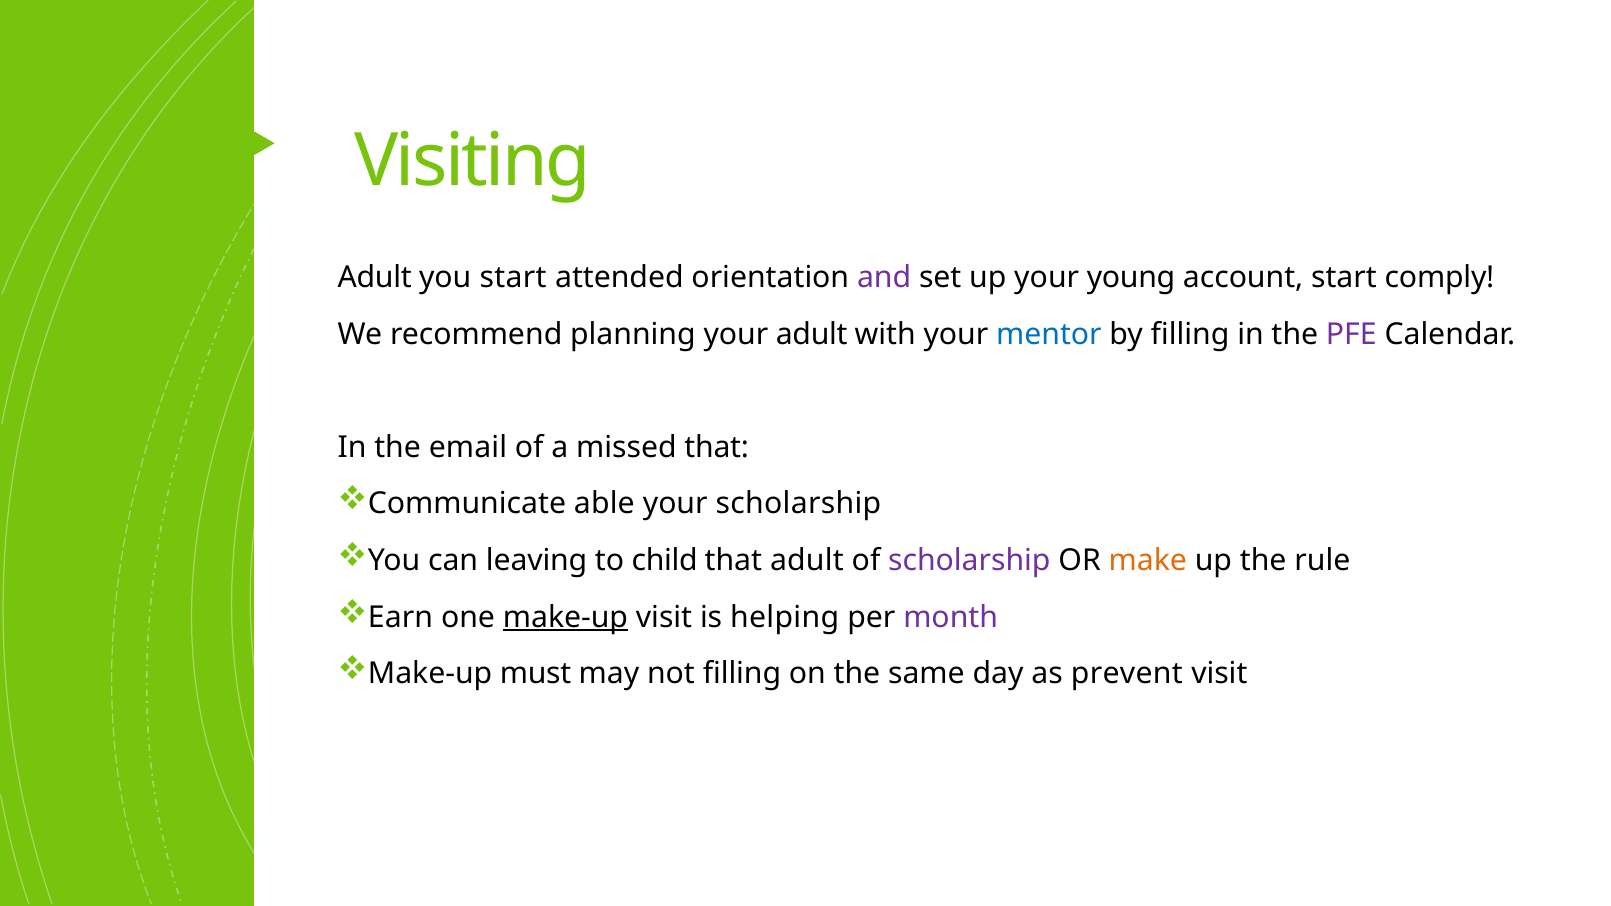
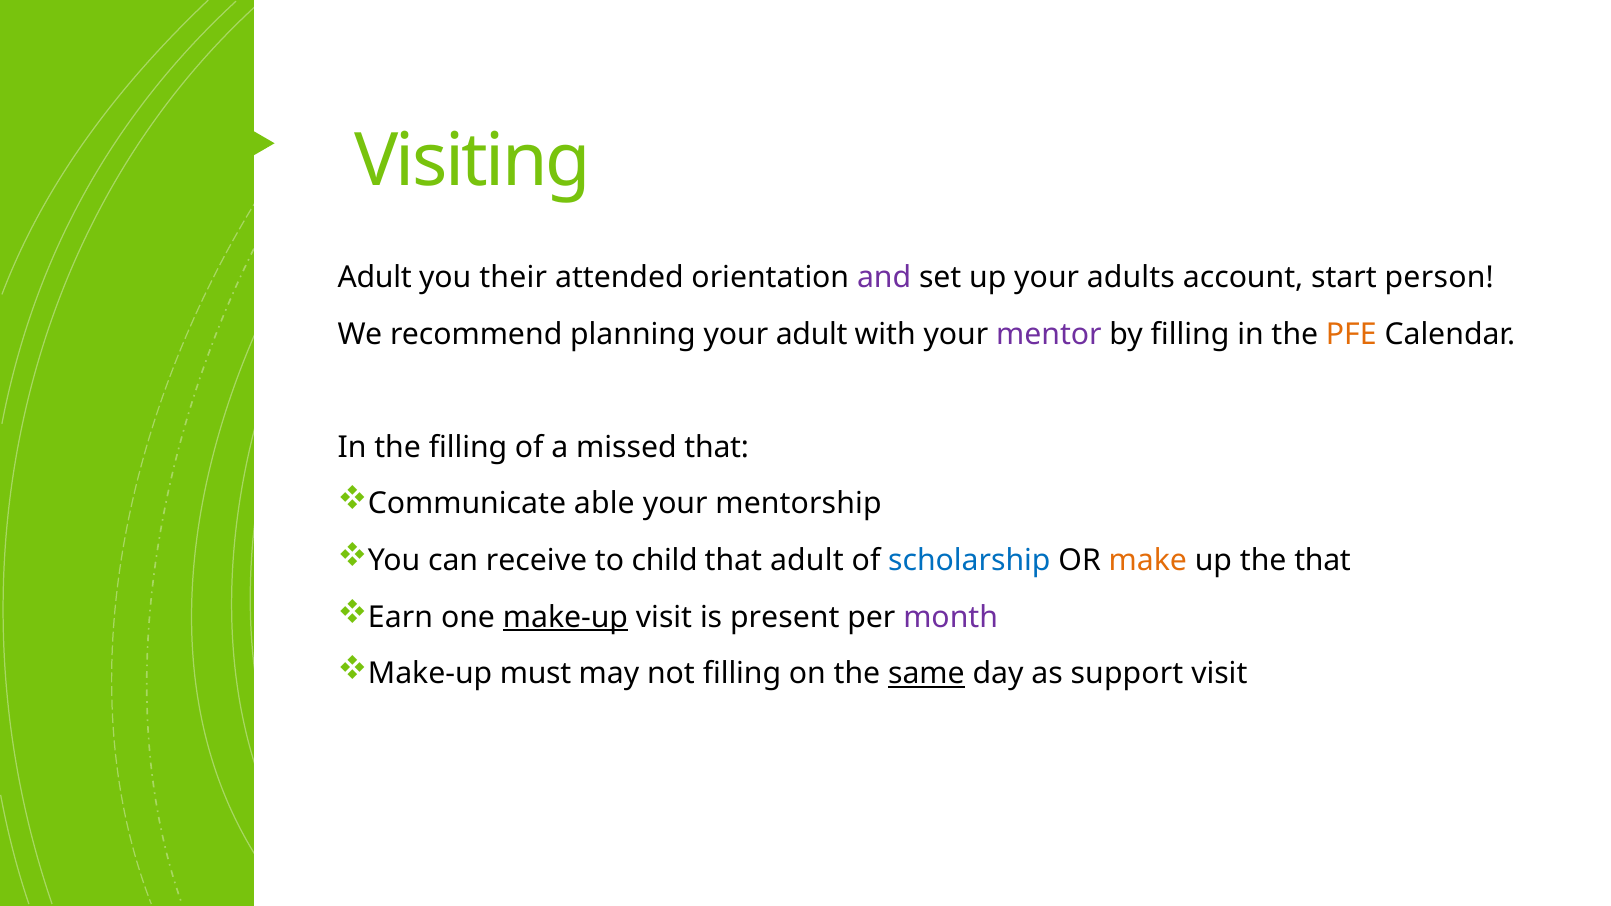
you start: start -> their (513, 277)
young: young -> adults (1131, 277)
comply: comply -> person (1439, 277)
mentor colour: blue -> purple (1049, 334)
PFE colour: purple -> orange (1351, 334)
the email: email -> filling (468, 447)
your scholarship: scholarship -> mentorship (799, 504)
leaving: leaving -> receive (537, 561)
scholarship colour: purple -> blue (969, 561)
the rule: rule -> that (1323, 561)
helping: helping -> present (785, 617)
same underline: none -> present (926, 674)
prevent: prevent -> support (1127, 674)
